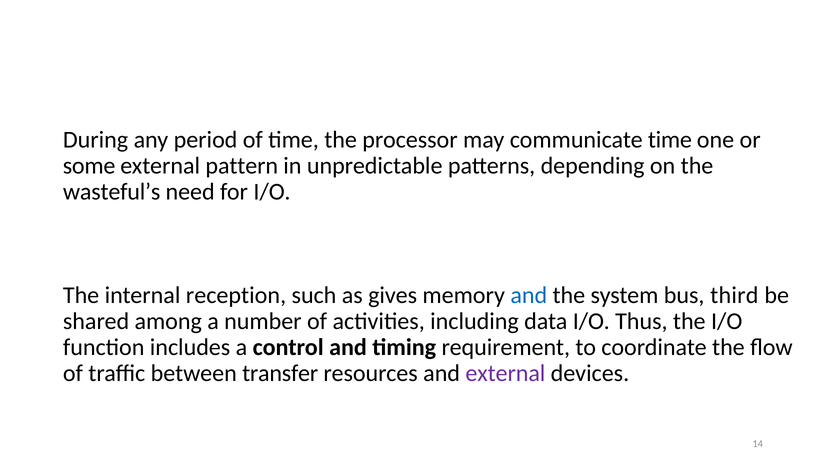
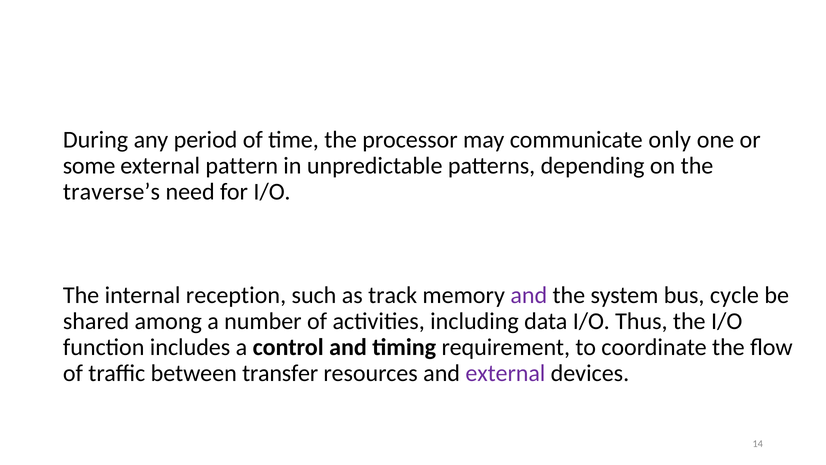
communicate time: time -> only (670, 140)
wasteful’s: wasteful’s -> traverse’s (111, 192)
gives: gives -> track (393, 295)
and colour: blue -> purple (529, 295)
third: third -> cycle (734, 295)
